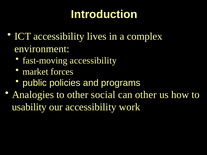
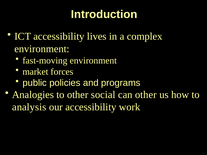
fast-moving accessibility: accessibility -> environment (93, 61)
usability: usability -> analysis (29, 107)
